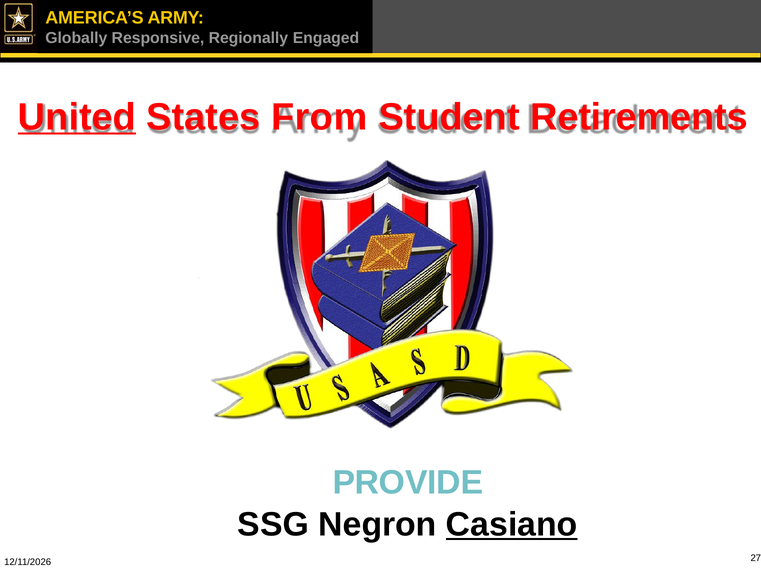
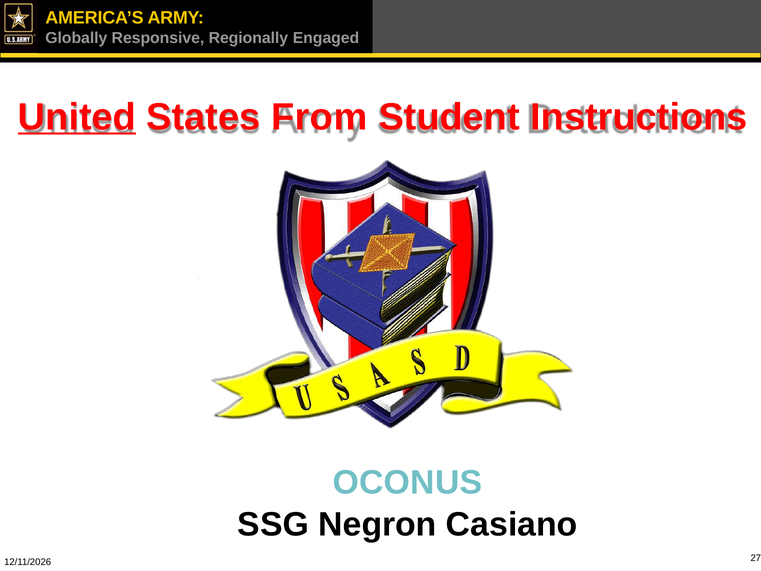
Retirements: Retirements -> Instructions (639, 117)
PROVIDE: PROVIDE -> OCONUS (408, 483)
Casiano underline: present -> none (512, 524)
